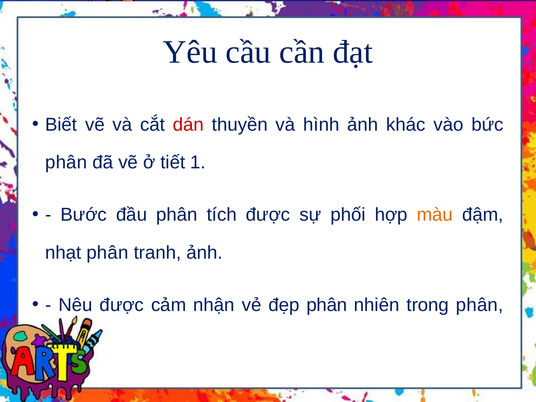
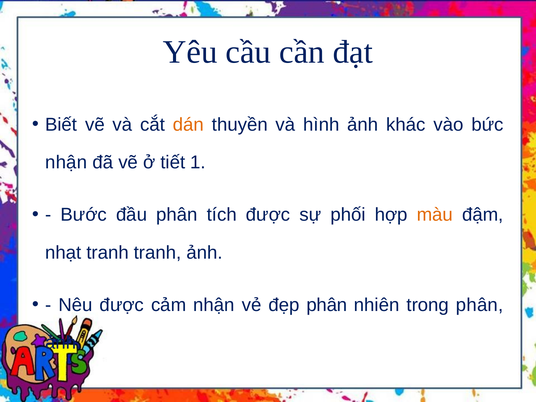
dán colour: red -> orange (188, 125)
phân: phân -> nhận (66, 163)
nhạt phân: phân -> tranh (108, 253)
